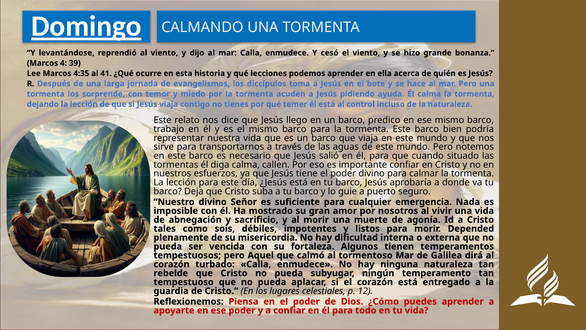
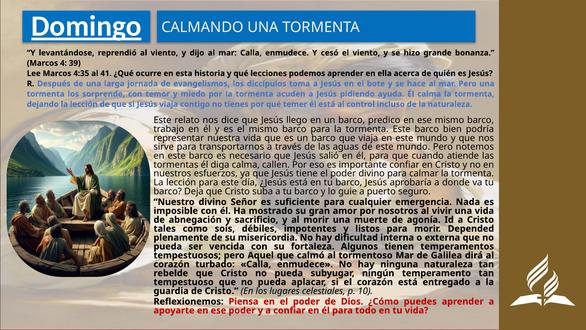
situado: situado -> atiende (463, 156)
12: 12 -> 10 (365, 291)
